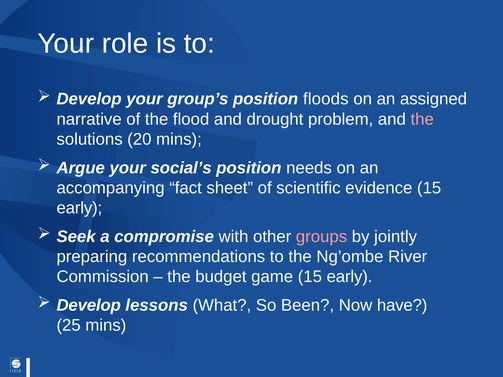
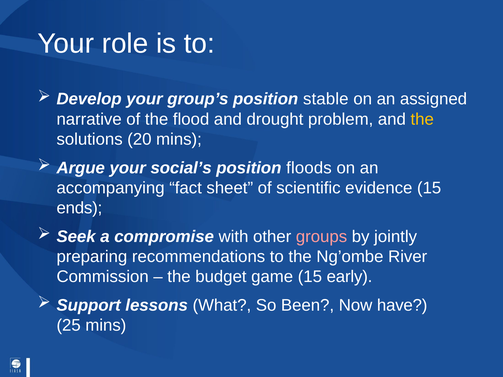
floods: floods -> stable (326, 99)
the colour: pink -> yellow (422, 119)
needs: needs -> floods (309, 168)
early: early -> ends (79, 208)
Develop: Develop -> Support (89, 305)
